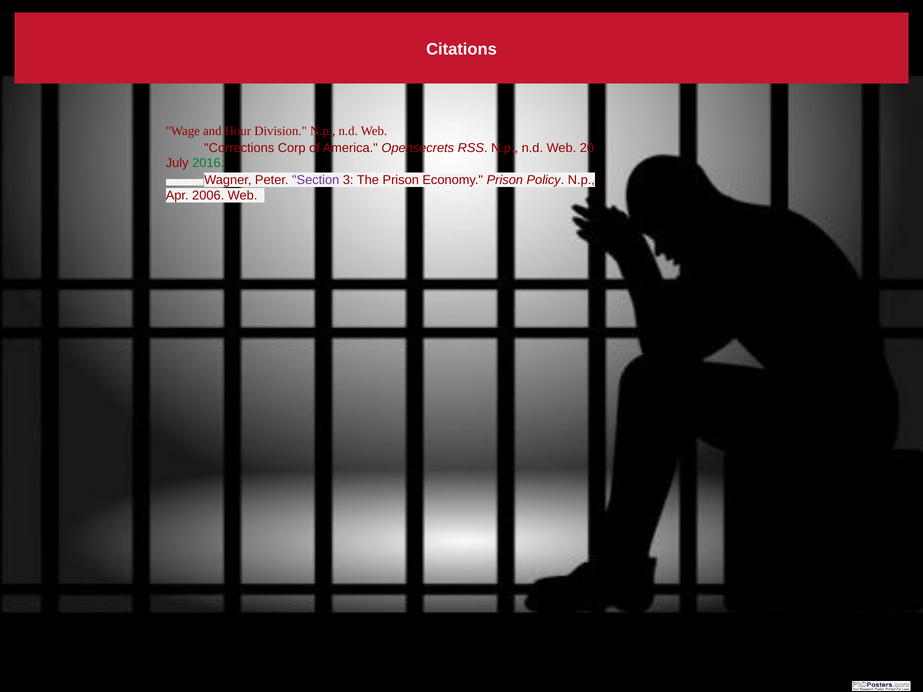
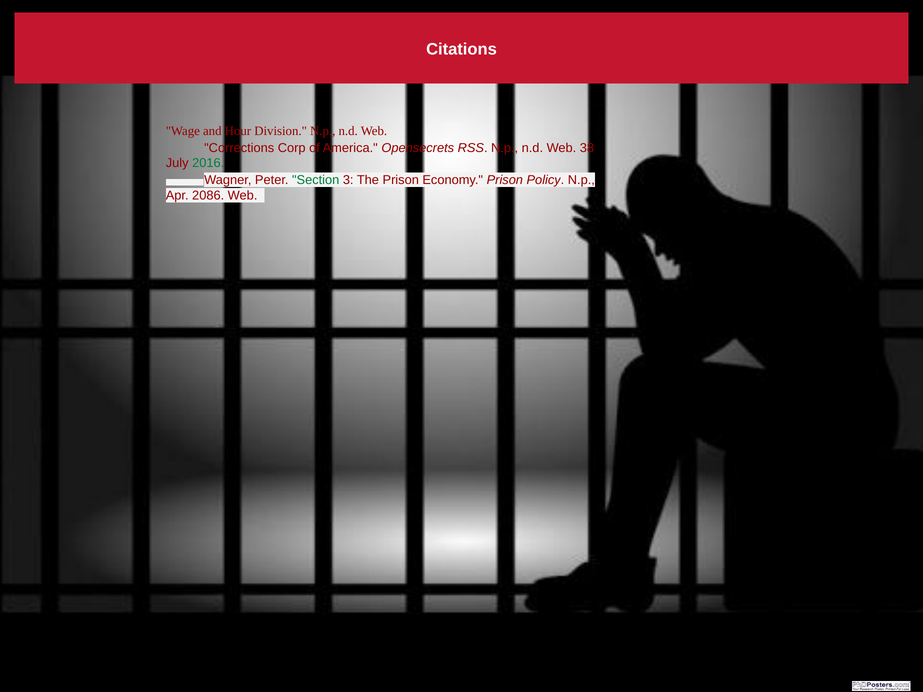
20: 20 -> 38 (587, 148)
Section colour: purple -> green (316, 180)
2006: 2006 -> 2086 (208, 196)
